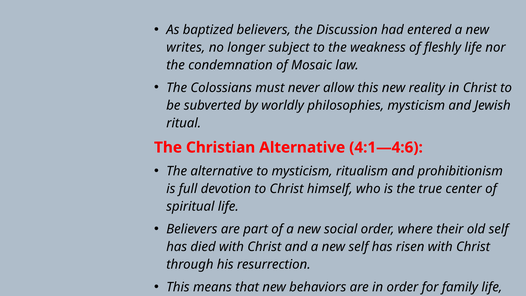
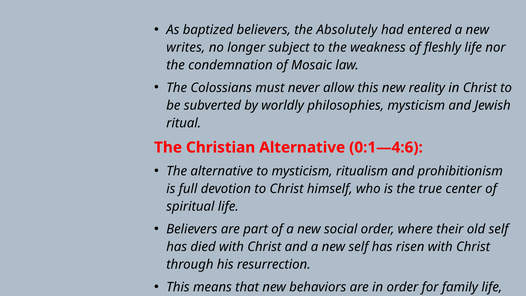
Discussion: Discussion -> Absolutely (347, 30)
4:1—4:6: 4:1—4:6 -> 0:1—4:6 (386, 147)
